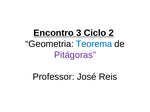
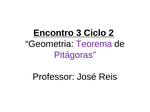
Teorema colour: blue -> purple (94, 44)
